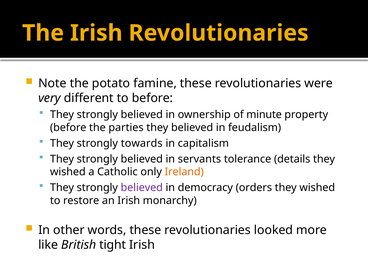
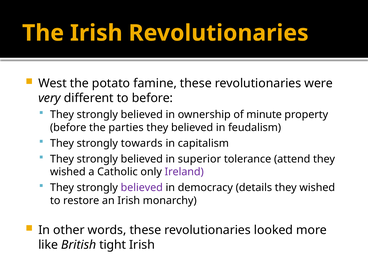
Note: Note -> West (53, 83)
servants: servants -> superior (199, 159)
details: details -> attend (292, 159)
Ireland colour: orange -> purple (184, 172)
orders: orders -> details (254, 188)
